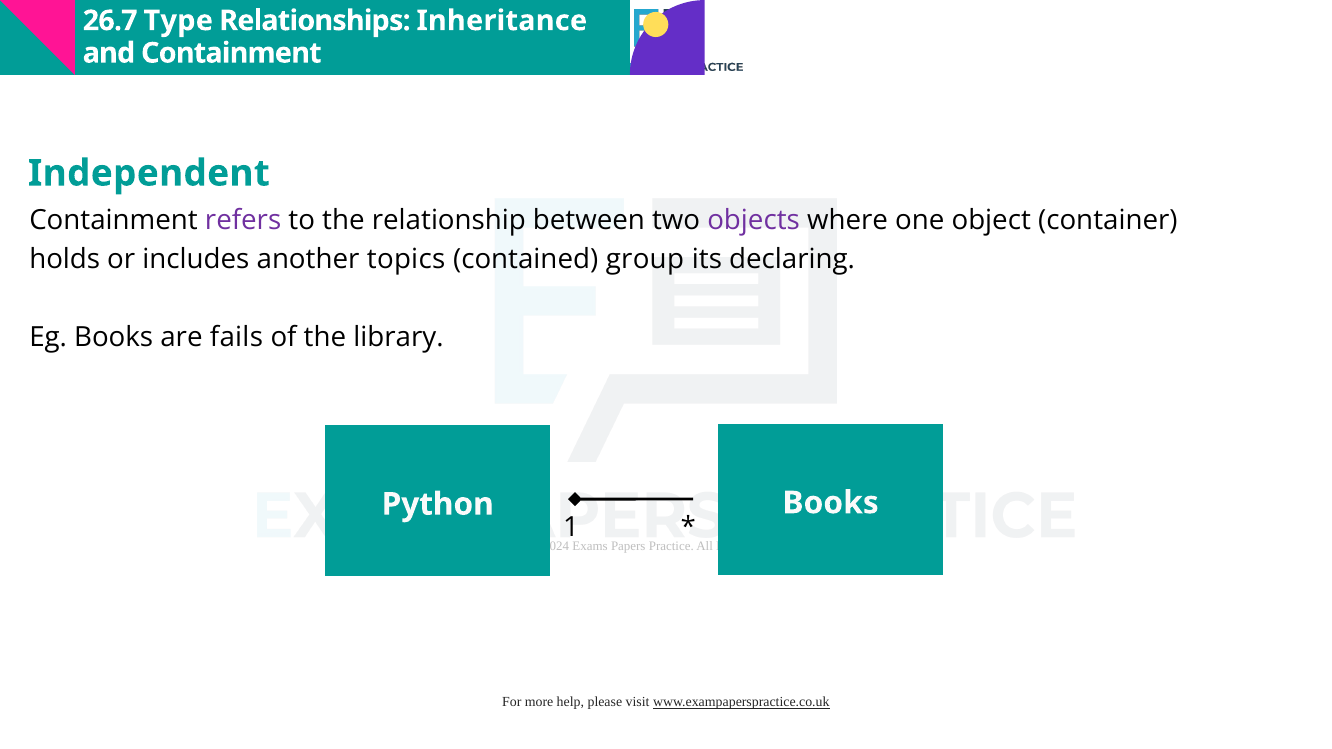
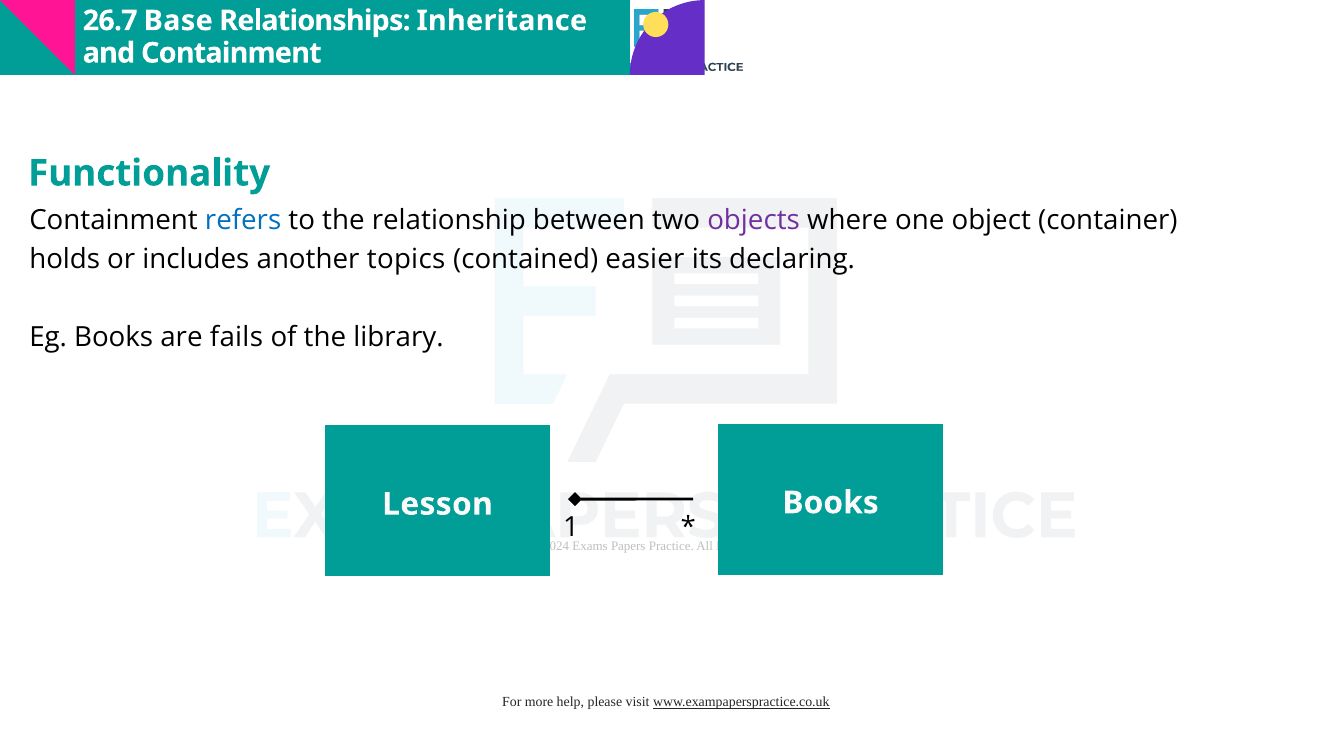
Type: Type -> Base (178, 21)
Independent: Independent -> Functionality (149, 173)
refers colour: purple -> blue (243, 220)
group: group -> easier (645, 259)
Python: Python -> Lesson (437, 504)
